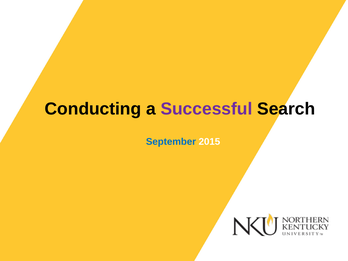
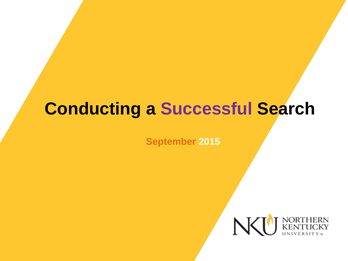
September colour: blue -> orange (171, 142)
